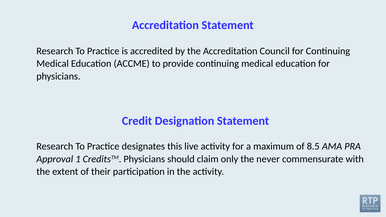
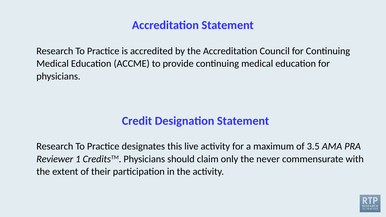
8.5: 8.5 -> 3.5 (313, 146)
Approval: Approval -> Reviewer (55, 159)
